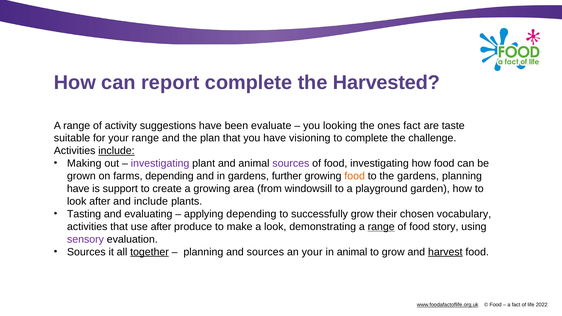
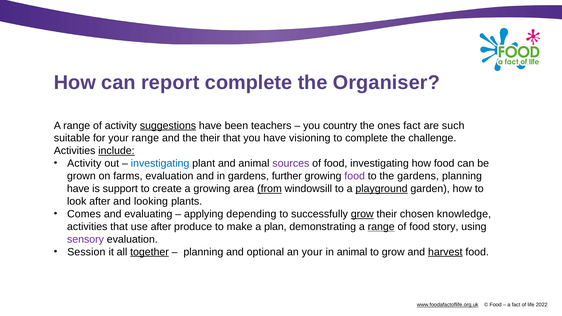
Harvested: Harvested -> Organiser (386, 83)
suggestions underline: none -> present (168, 126)
evaluate: evaluate -> teachers (271, 126)
looking: looking -> country (340, 126)
taste: taste -> such (453, 126)
the plan: plan -> their (210, 138)
Making: Making -> Activity (84, 164)
investigating colour: purple -> blue (160, 164)
farms depending: depending -> evaluation (169, 176)
food colour: orange -> purple (355, 176)
from underline: none -> present (269, 189)
playground underline: none -> present (382, 189)
and include: include -> looking (151, 201)
Tasting: Tasting -> Comes (84, 214)
grow underline: none -> present (362, 214)
vocabulary: vocabulary -> knowledge (464, 214)
a look: look -> plan (275, 227)
Sources: Sources -> Session (86, 252)
and sources: sources -> optional (265, 252)
